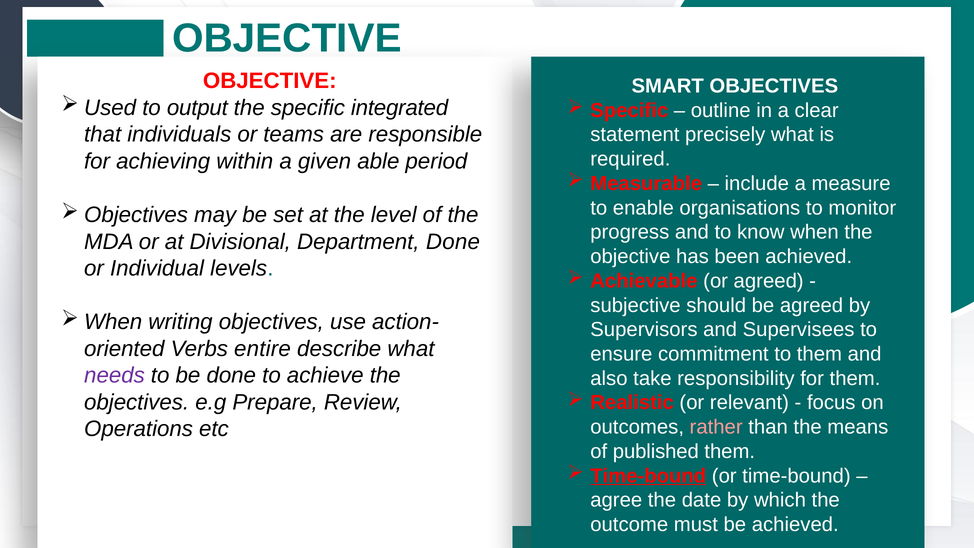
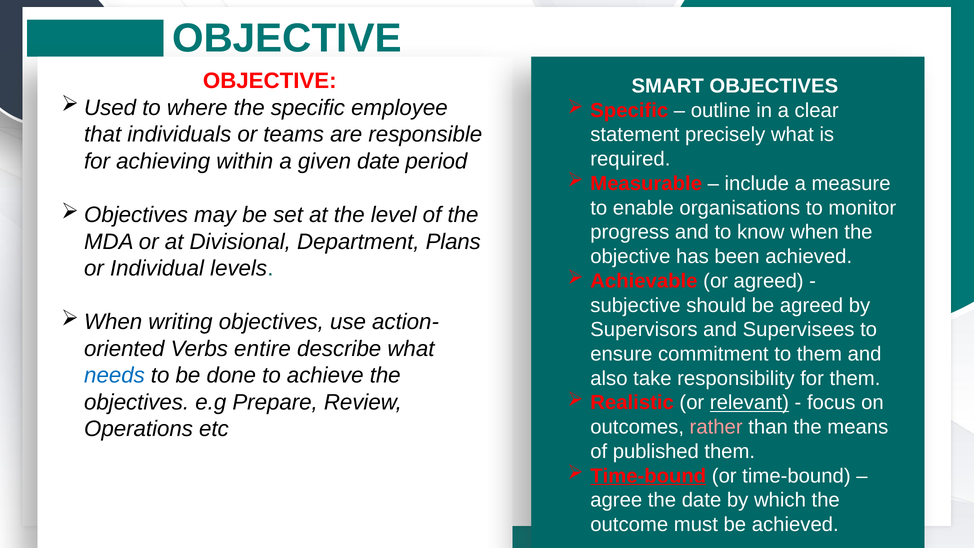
output: output -> where (197, 108)
integrated: integrated -> employee (399, 108)
given able: able -> date (378, 161)
Department Done: Done -> Plans (453, 242)
needs colour: purple -> blue (114, 375)
relevant underline: none -> present (749, 403)
